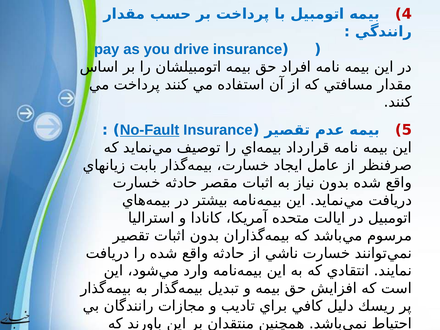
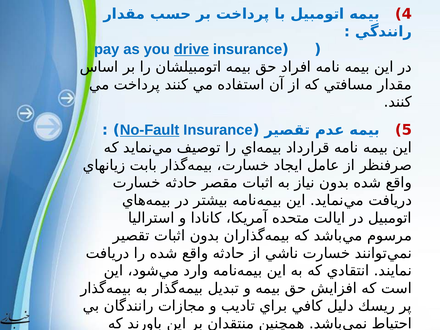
drive underline: none -> present (191, 49)
